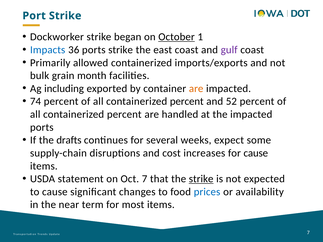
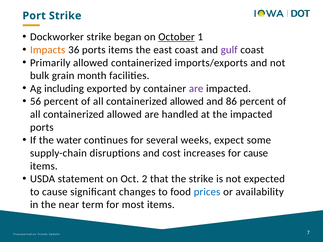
Impacts colour: blue -> orange (48, 50)
ports strike: strike -> items (121, 50)
are colour: orange -> purple (196, 89)
74: 74 -> 56 (36, 102)
percent: percent -> allowed (187, 102)
52: 52 -> 86 (231, 102)
percent: percent -> allowed (124, 114)
drafts: drafts -> water (69, 140)
Oct 7: 7 -> 2 (145, 179)
strike underline: present -> none (201, 179)
